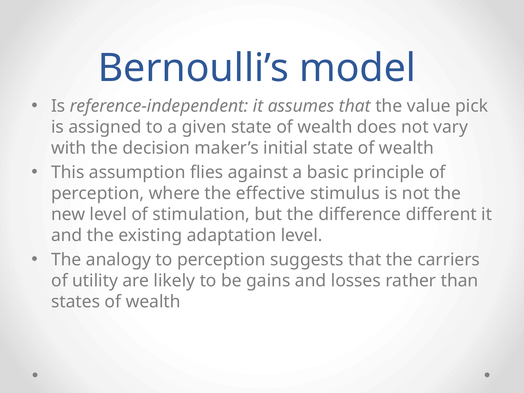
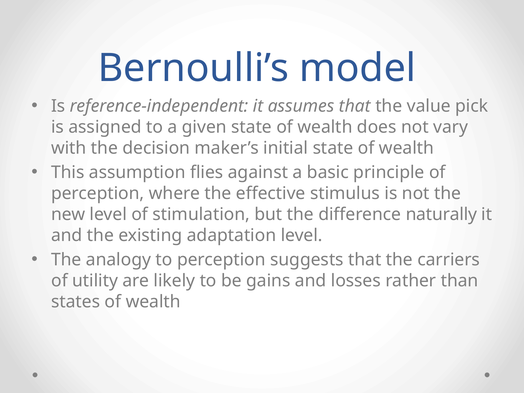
different: different -> naturally (441, 214)
